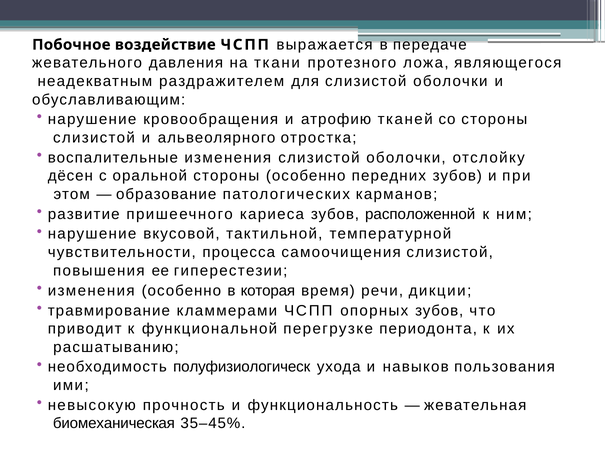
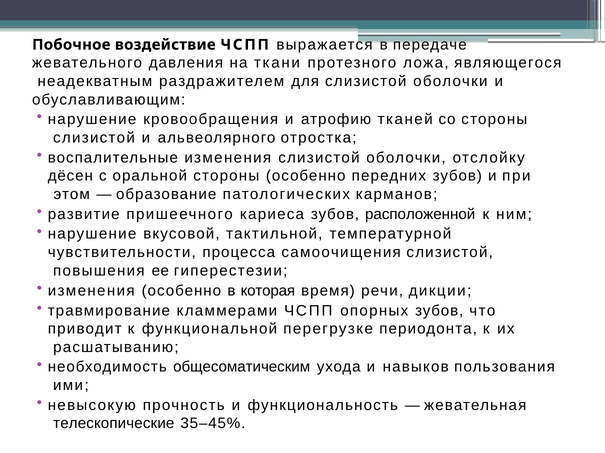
полуфизиологическ: полуфизиологическ -> общесоматическим (242, 368)
биомеханическая: биомеханическая -> телескопические (114, 424)
